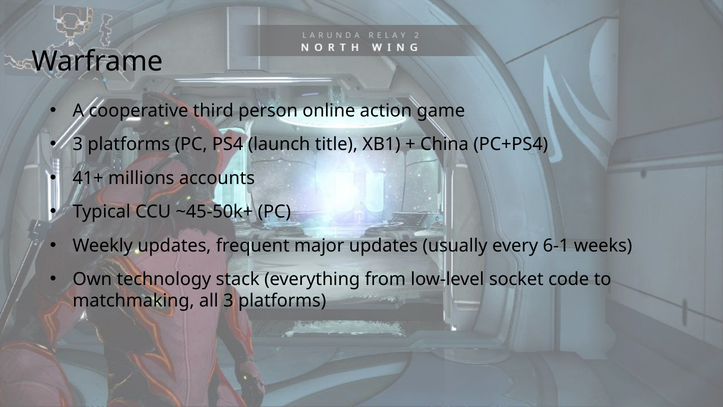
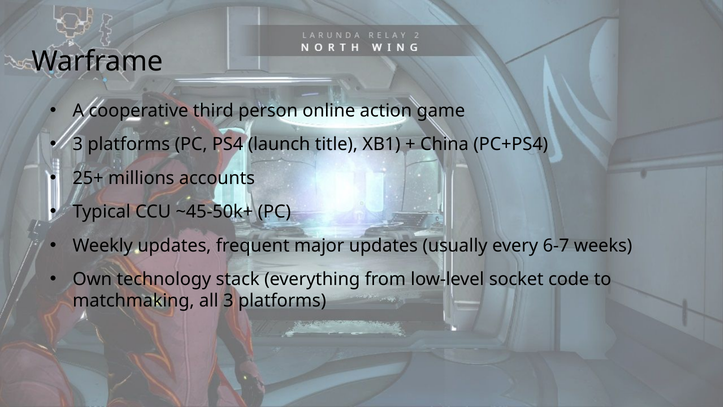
41+: 41+ -> 25+ (88, 178)
6-1: 6-1 -> 6-7 (556, 245)
